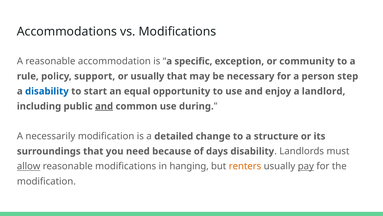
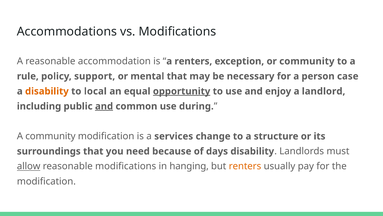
a specific: specific -> renters (193, 61)
or usually: usually -> mental (147, 76)
step: step -> case (348, 76)
disability colour: blue -> orange (47, 91)
start: start -> local (95, 91)
opportunity underline: none -> present (182, 91)
A necessarily: necessarily -> community (50, 136)
detailed: detailed -> services (174, 136)
pay underline: present -> none (306, 166)
